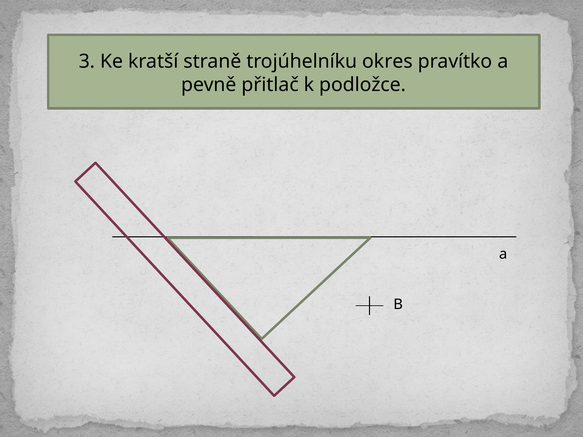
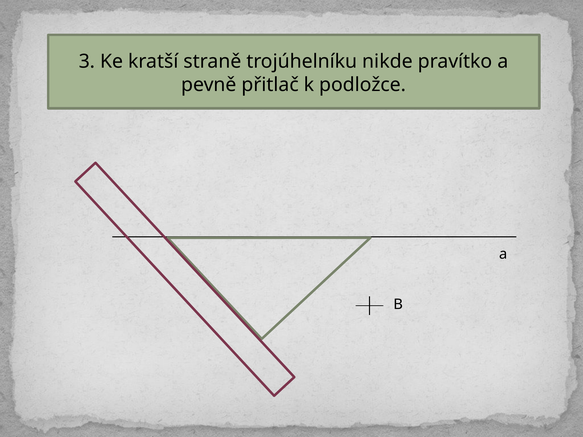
okres: okres -> nikde (387, 61)
